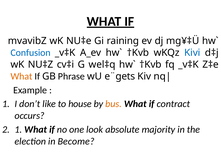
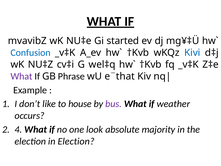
raining: raining -> started (123, 41)
What colour: orange -> purple (21, 76)
e¨gets: e¨gets -> e¨that (120, 76)
bus colour: orange -> purple (114, 104)
contract: contract -> weather (173, 104)
2 1: 1 -> 4 (18, 129)
in Become: Become -> Election (76, 141)
